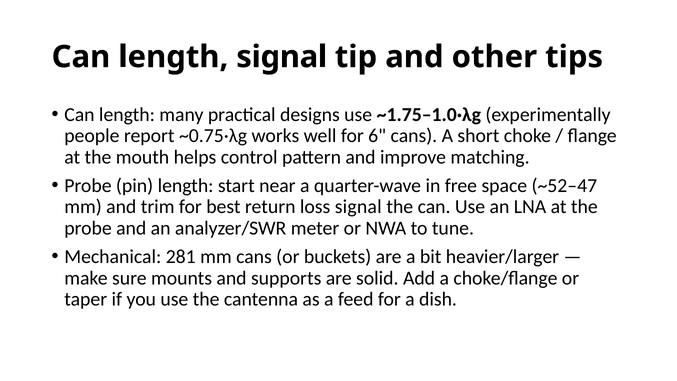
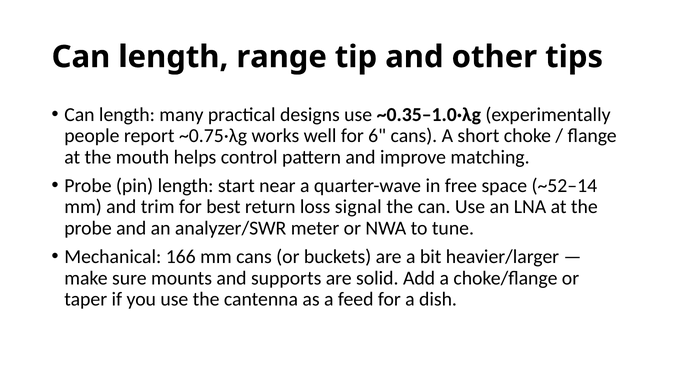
length signal: signal -> range (282, 57)
~1.75–1.0·λg: ~1.75–1.0·λg -> ~0.35–1.0·λg (429, 114)
~52–47: ~52–47 -> ~52–14 (564, 186)
281: 281 -> 166 (181, 257)
